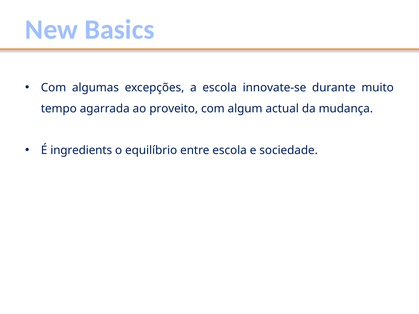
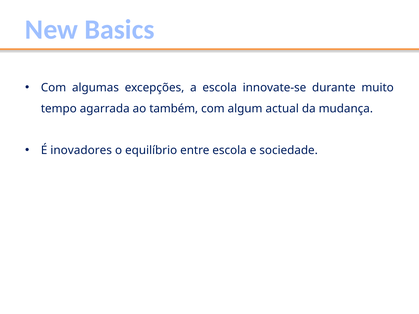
proveito: proveito -> também (174, 109)
ingredients: ingredients -> inovadores (81, 151)
